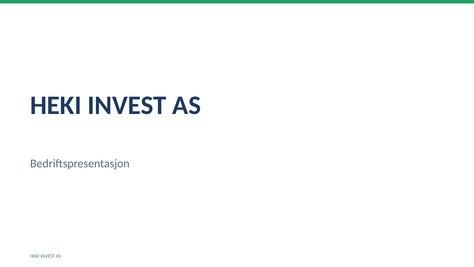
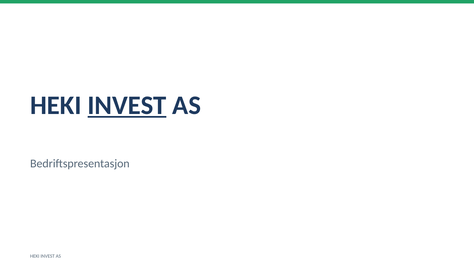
INVEST underline: none -> present (127, 105)
